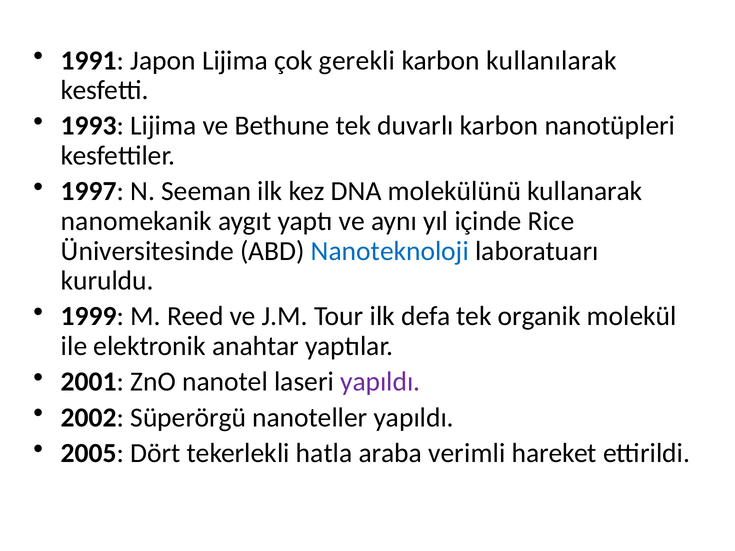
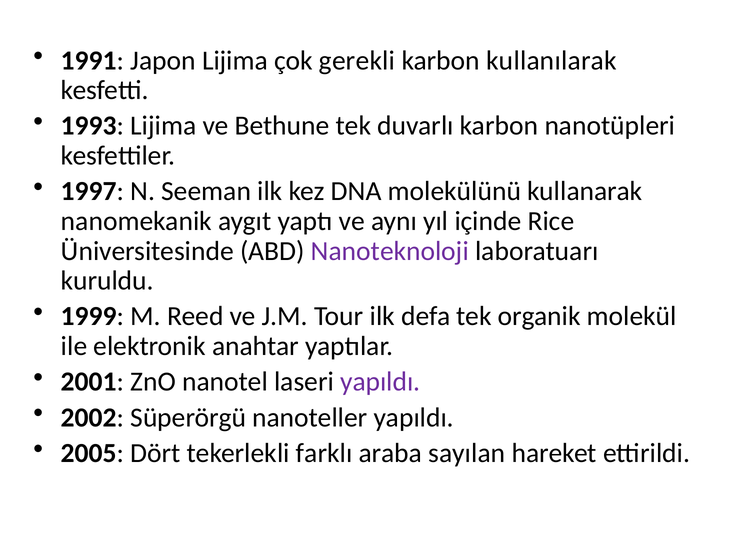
Nanoteknoloji colour: blue -> purple (390, 251)
hatla: hatla -> farklı (324, 453)
verimli: verimli -> sayılan (467, 453)
